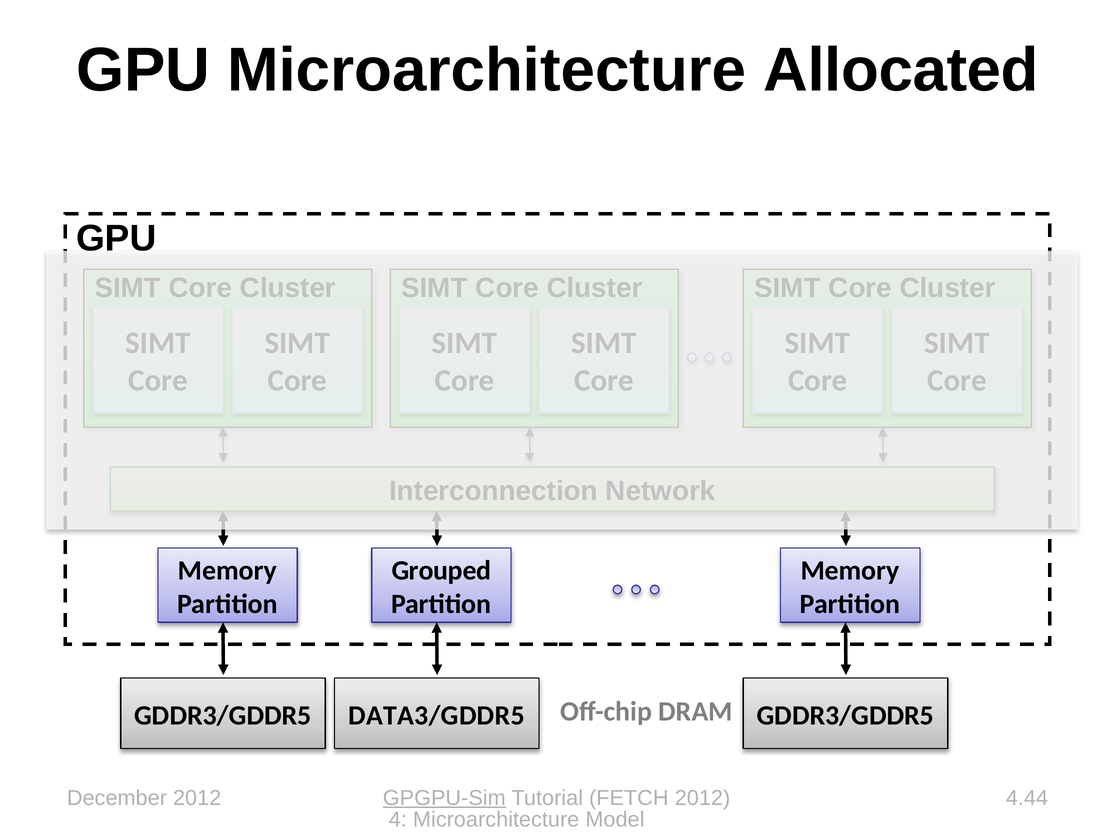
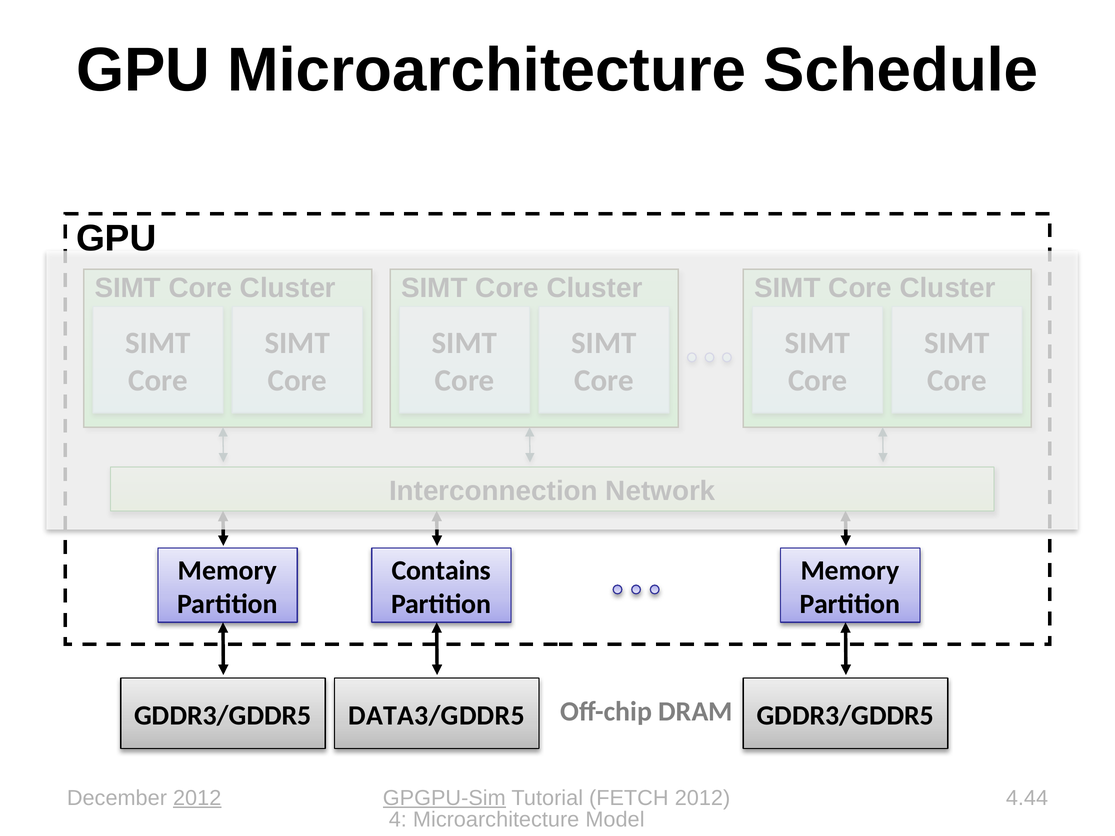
Allocated: Allocated -> Schedule (901, 70)
Grouped: Grouped -> Contains (441, 571)
2012 underline: none -> present (197, 798)
